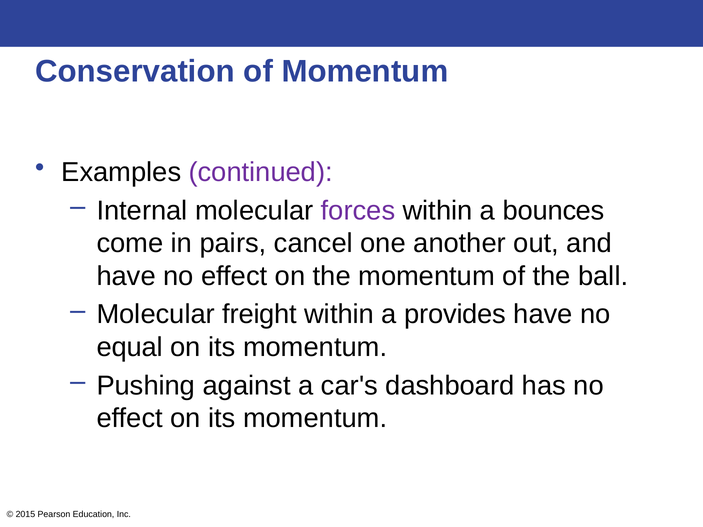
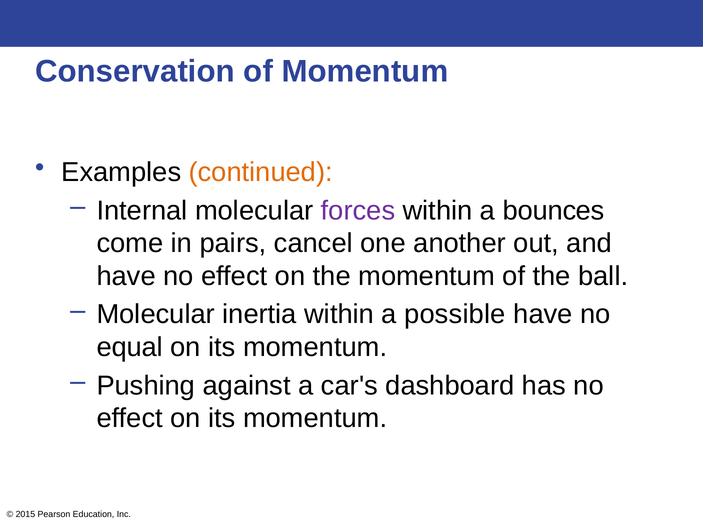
continued colour: purple -> orange (261, 172)
freight: freight -> inertia (260, 315)
provides: provides -> possible (455, 315)
